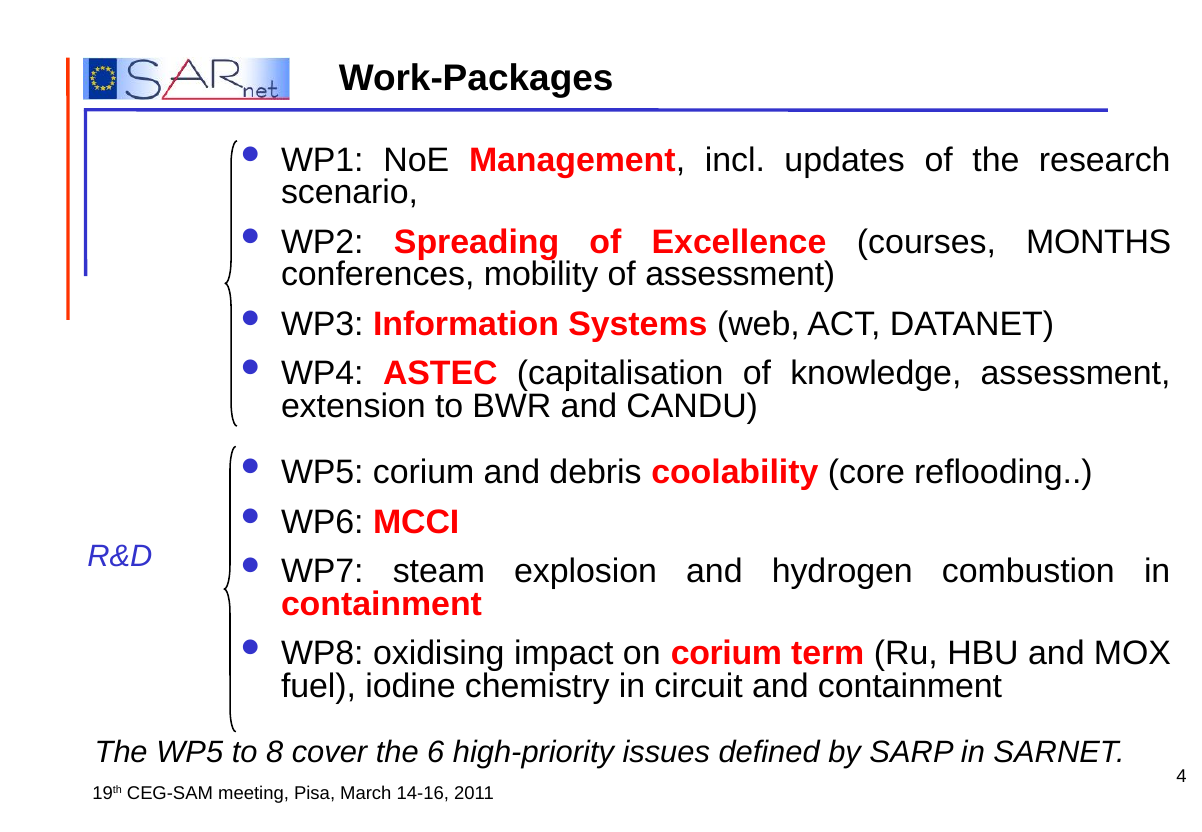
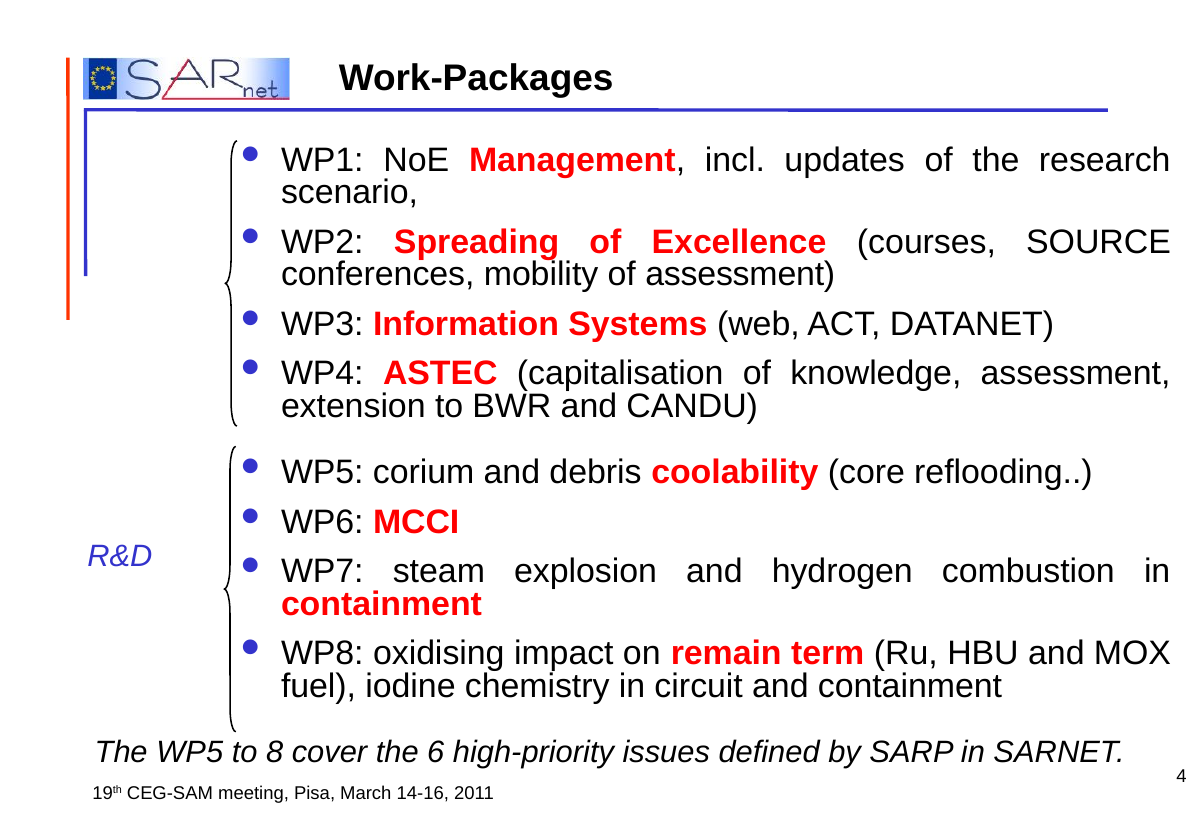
MONTHS: MONTHS -> SOURCE (1099, 242)
on corium: corium -> remain (726, 654)
